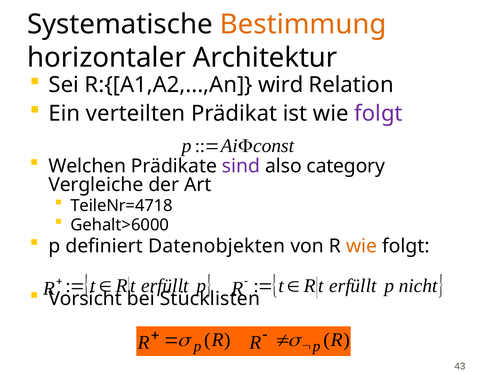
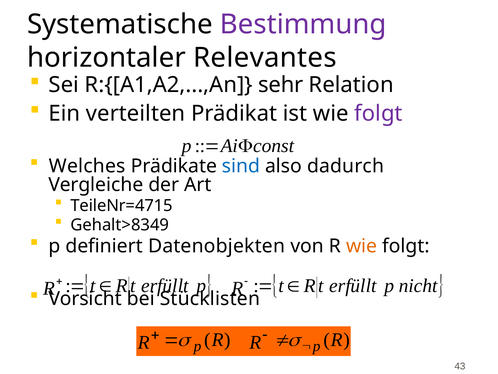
Bestimmung colour: orange -> purple (303, 24)
Architektur: Architektur -> Relevantes (265, 58)
wird: wird -> sehr (281, 85)
Welchen: Welchen -> Welches (87, 166)
sind colour: purple -> blue (241, 166)
category: category -> dadurch (346, 166)
TeileNr=4718: TeileNr=4718 -> TeileNr=4715 (122, 205)
Gehalt>6000: Gehalt>6000 -> Gehalt>8349 (120, 225)
